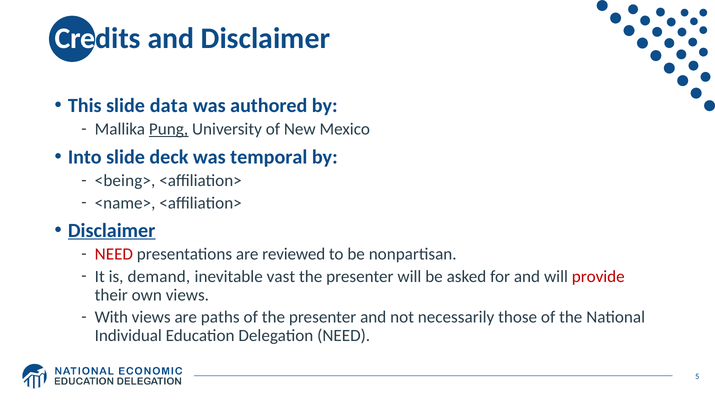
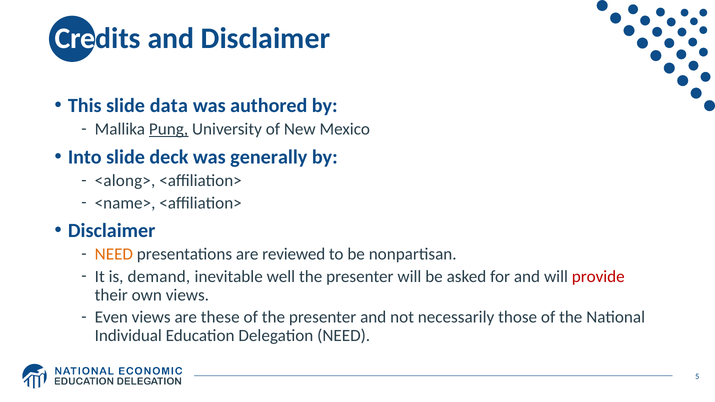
temporal: temporal -> generally (269, 157)
<being>: <being> -> <along> (125, 181)
Disclaimer underline: present -> none (112, 231)
NEED colour: red -> orange (114, 254)
vast: vast -> well (281, 277)
With: With -> Even (111, 317)
paths: paths -> these (220, 317)
